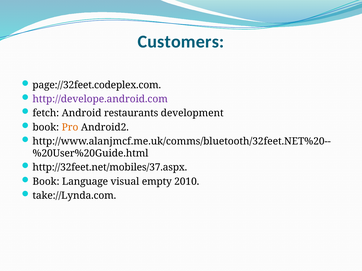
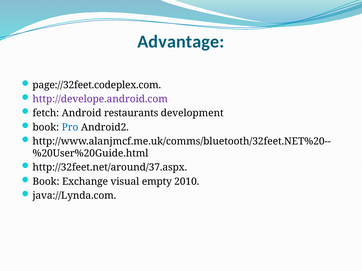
Customers: Customers -> Advantage (181, 42)
Pro colour: orange -> blue (70, 127)
http://32feet.net/mobiles/37.aspx: http://32feet.net/mobiles/37.aspx -> http://32feet.net/around/37.aspx (110, 168)
Language: Language -> Exchange (85, 182)
take://Lynda.com: take://Lynda.com -> java://Lynda.com (74, 196)
